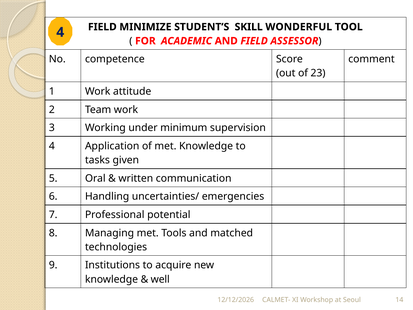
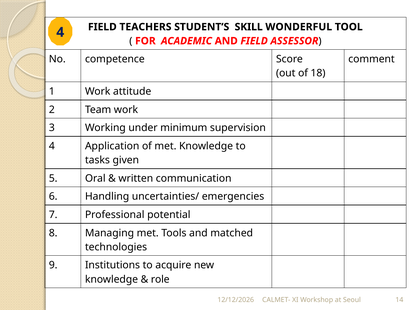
MINIMIZE: MINIMIZE -> TEACHERS (145, 27)
23: 23 -> 18 (318, 73)
well: well -> role (160, 279)
